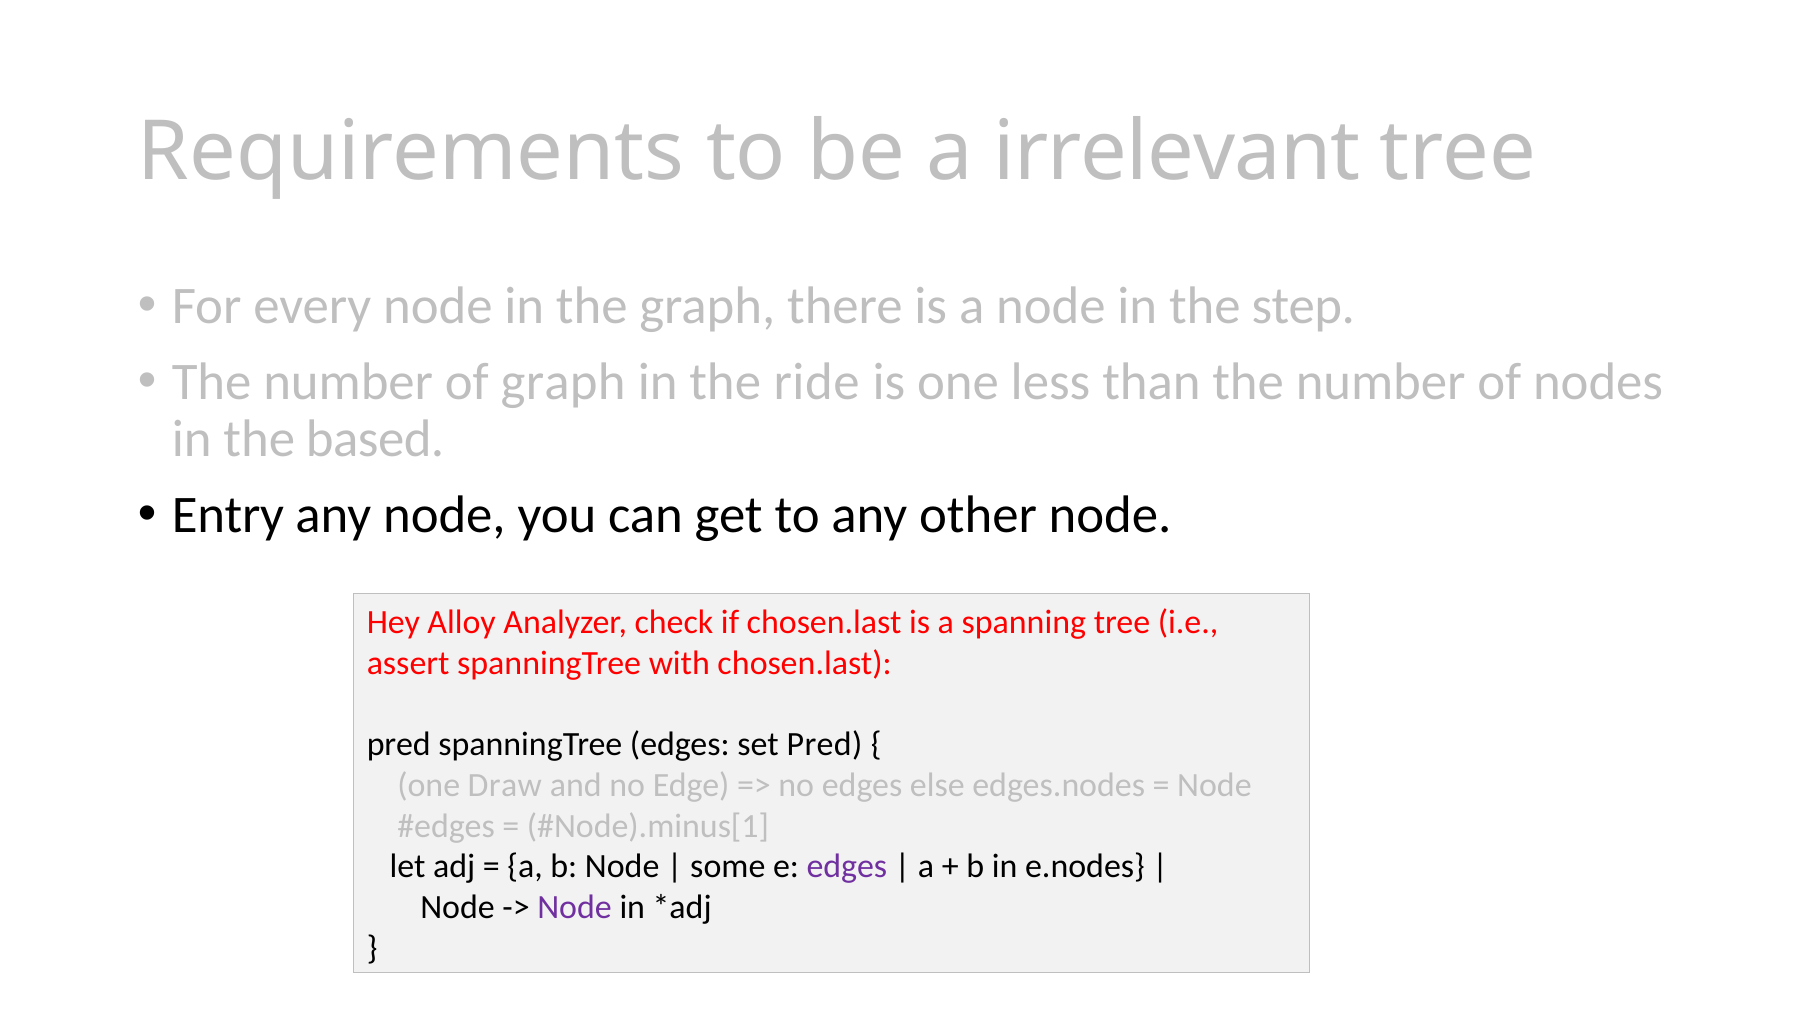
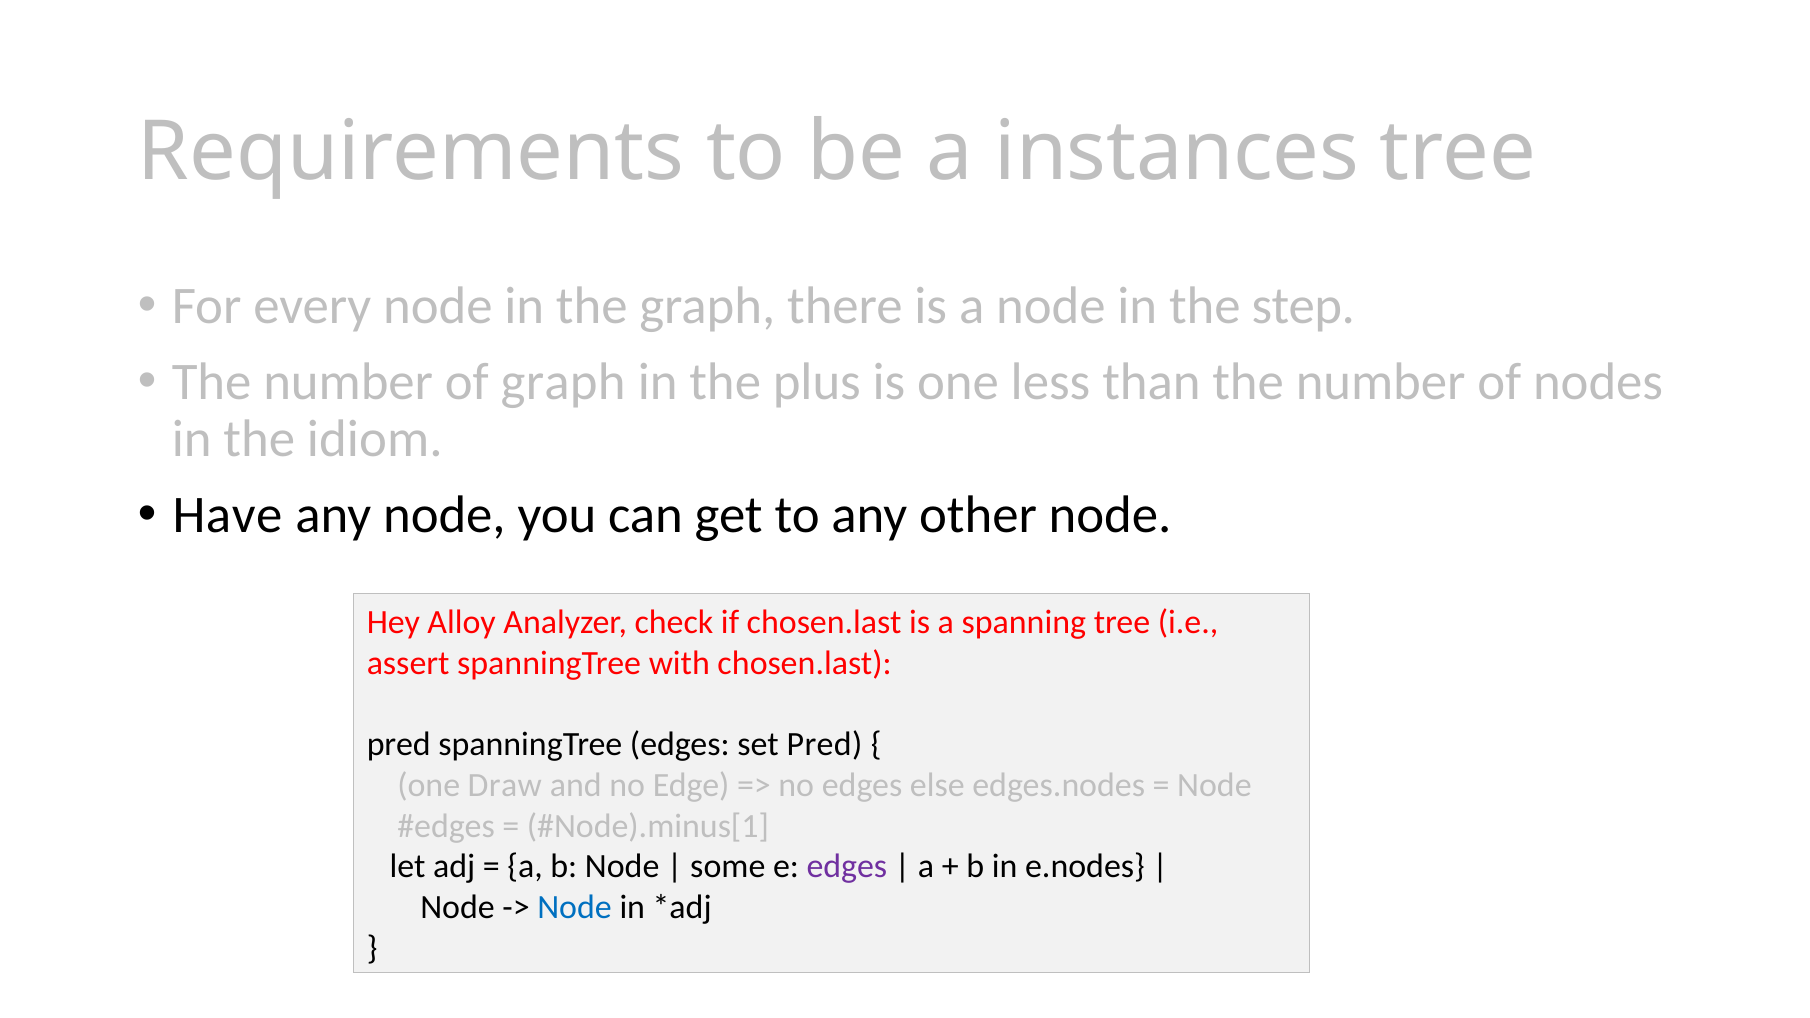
irrelevant: irrelevant -> instances (1177, 152)
ride: ride -> plus (817, 382)
based: based -> idiom (375, 439)
Entry: Entry -> Have (227, 515)
Node colour: purple -> blue (575, 908)
